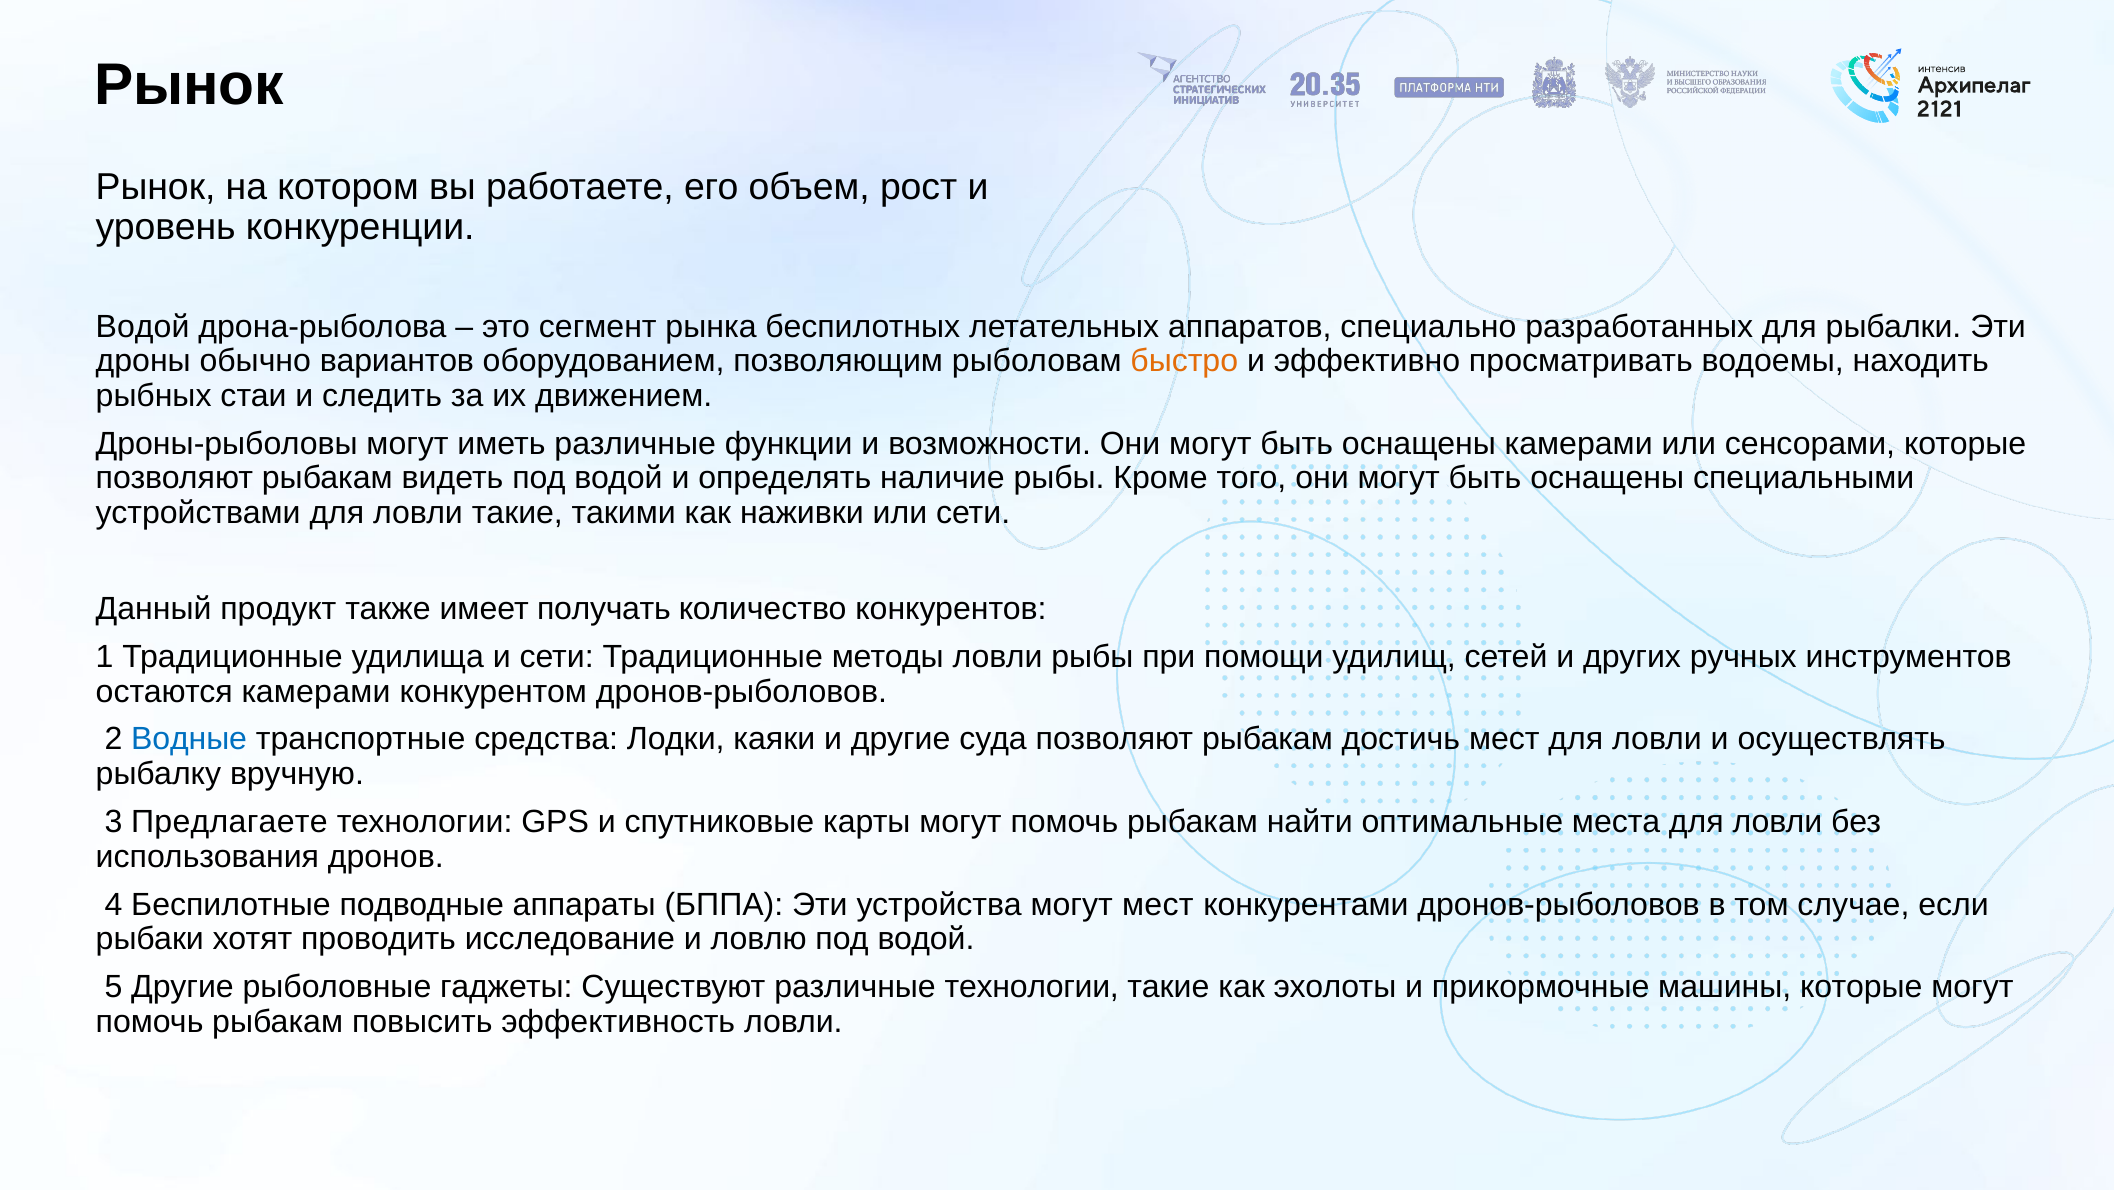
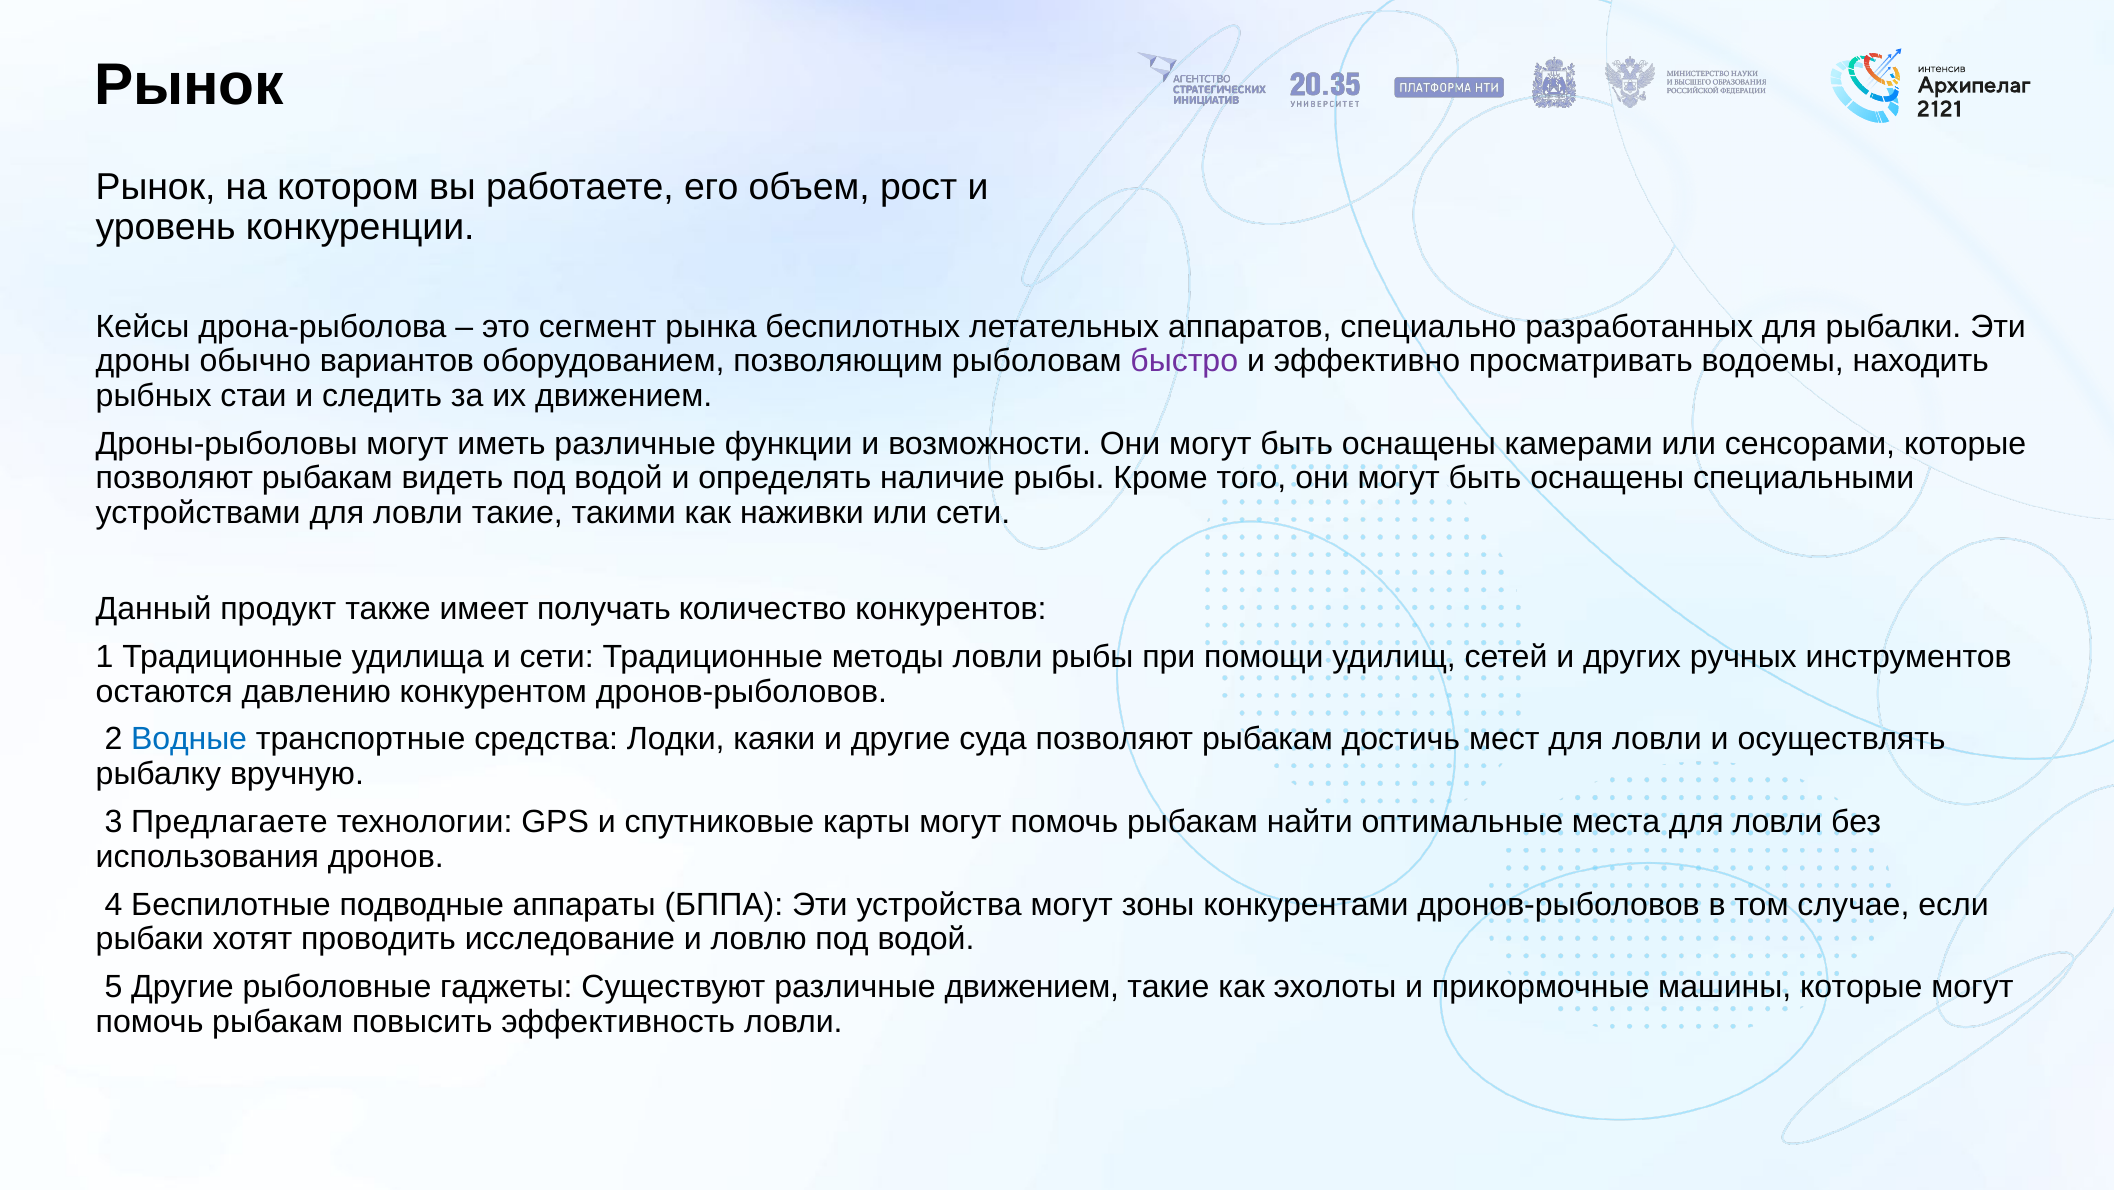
Водой: Водой -> Кейсы (143, 327)
быстро colour: orange -> purple (1184, 361)
остаются камерами: камерами -> давлению (316, 691)
могут мест: мест -> зоны (1158, 904)
различные технологии: технологии -> движением (1032, 987)
